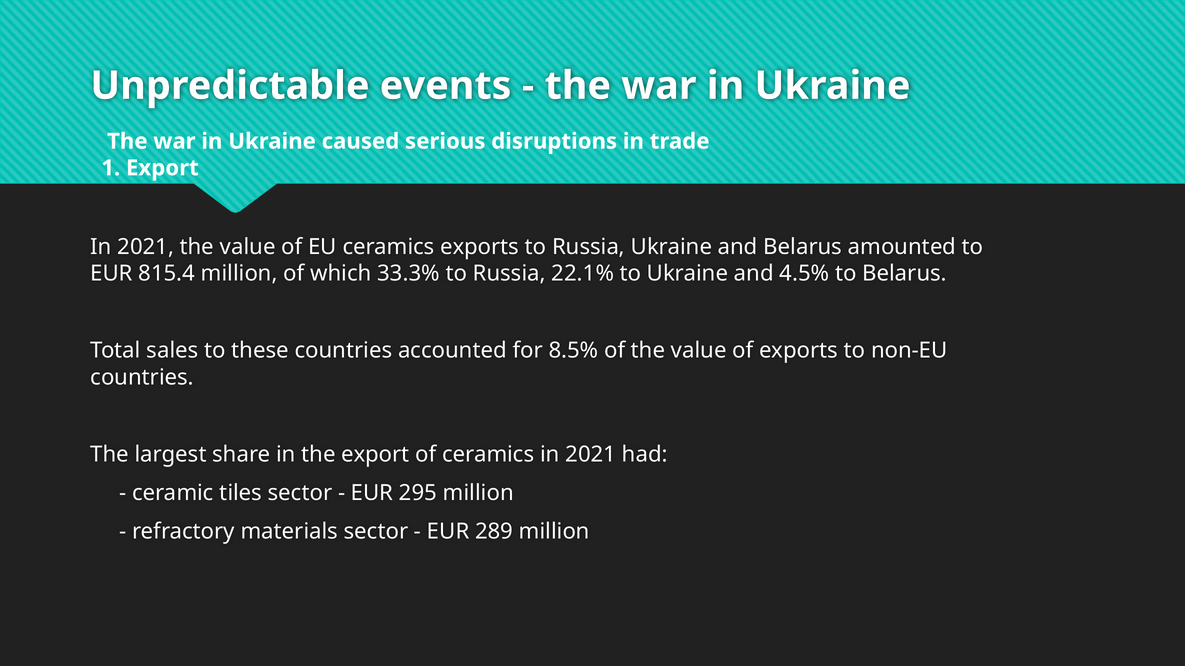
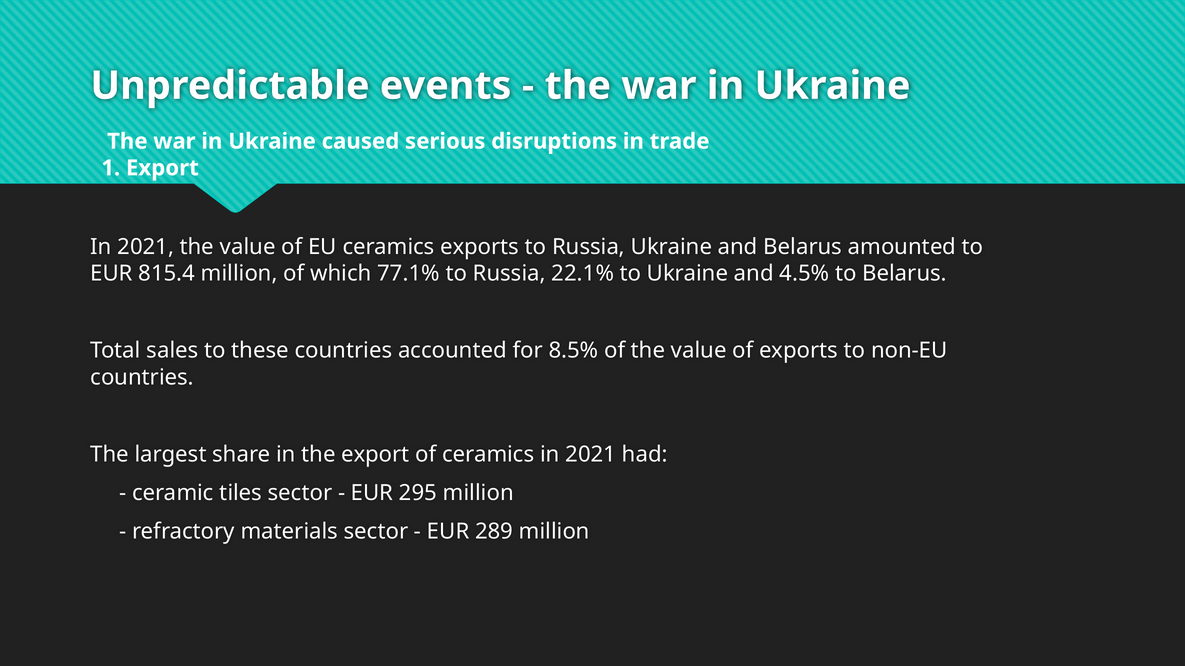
33.3%: 33.3% -> 77.1% (409, 274)
